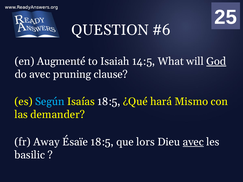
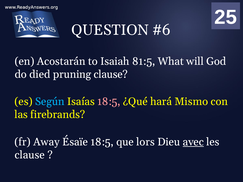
Augmenté: Augmenté -> Acostarán (61, 61)
14:5: 14:5 -> 81:5 (144, 61)
God underline: present -> none (216, 61)
do avec: avec -> died (40, 74)
18:5 colour: white -> pink (109, 102)
demander: demander -> firebrands (58, 115)
basilic: basilic -> clause (30, 155)
